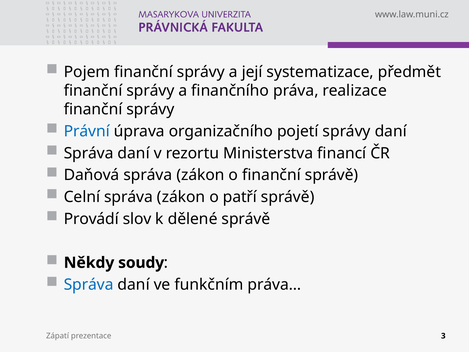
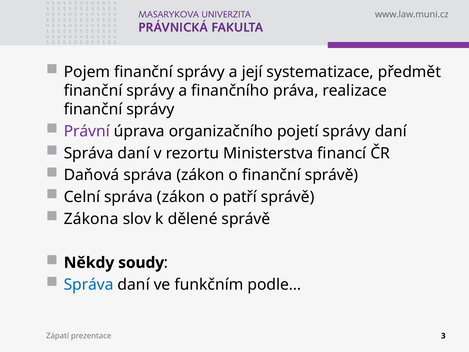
Právní colour: blue -> purple (87, 131)
Provádí: Provádí -> Zákona (91, 219)
práva…: práva… -> podle… (274, 284)
